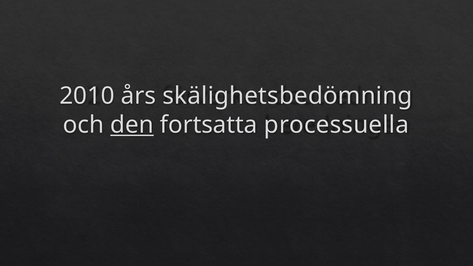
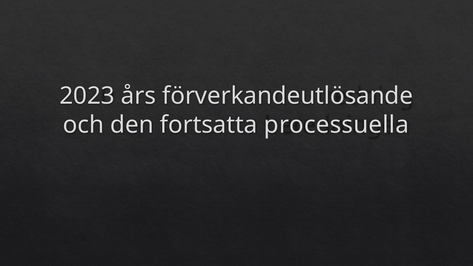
2010: 2010 -> 2023 (87, 96)
skälighetsbedömning: skälighetsbedömning -> förverkandeutlösande (288, 96)
den underline: present -> none (132, 125)
